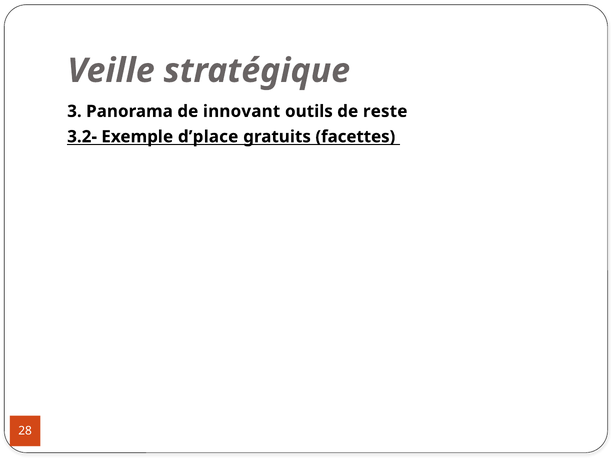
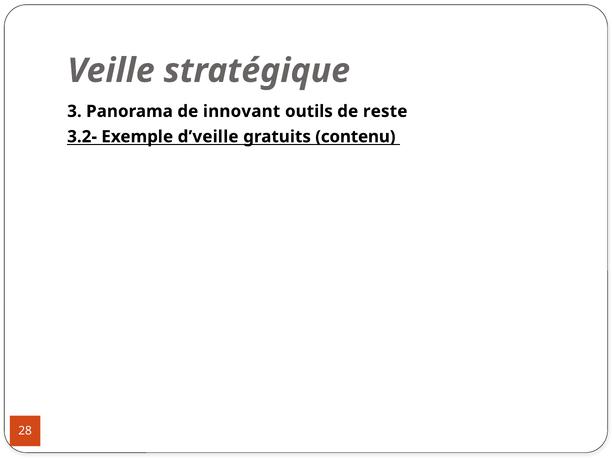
d’place: d’place -> d’veille (208, 137)
facettes: facettes -> contenu (355, 137)
